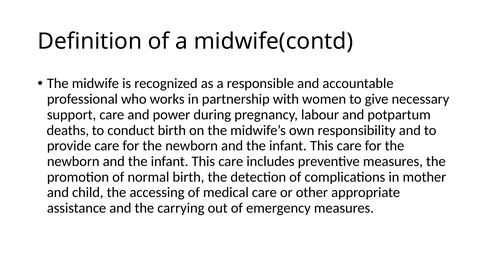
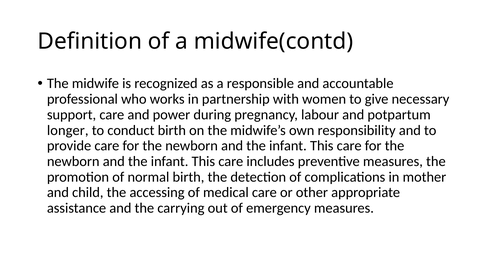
deaths: deaths -> longer (68, 130)
